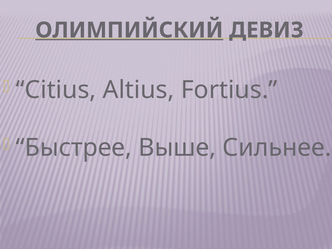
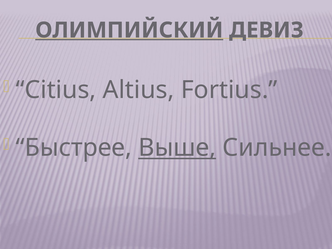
Выше underline: none -> present (177, 148)
